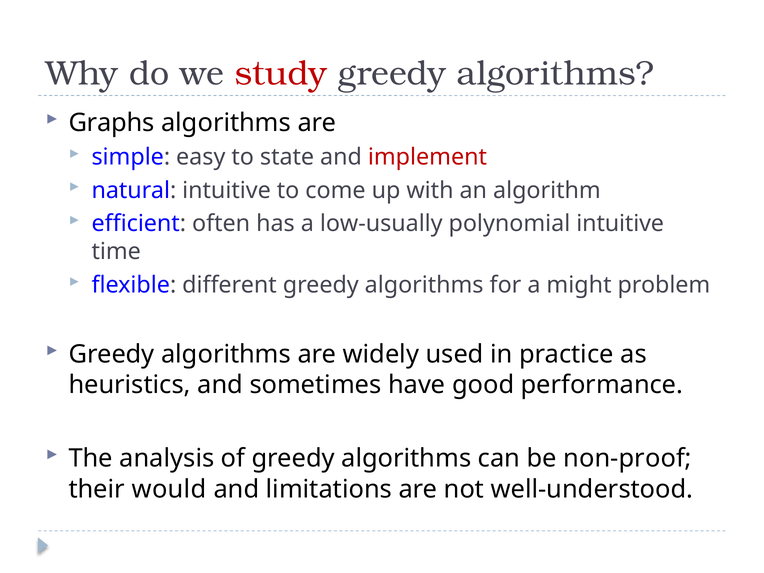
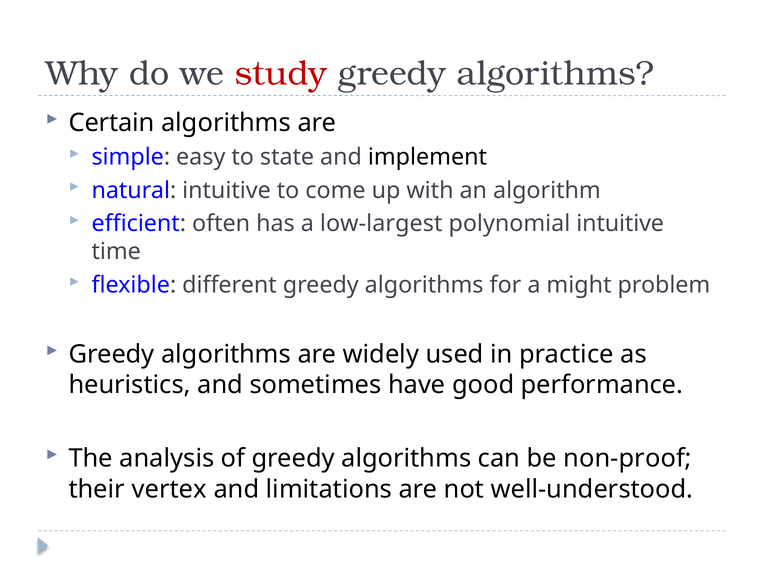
Graphs: Graphs -> Certain (112, 123)
implement colour: red -> black (427, 157)
low-usually: low-usually -> low-largest (381, 224)
would: would -> vertex (169, 489)
